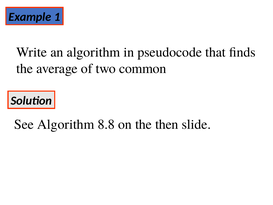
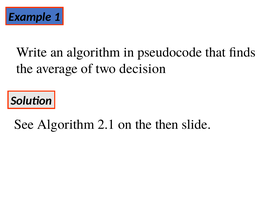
common: common -> decision (143, 68)
8.8: 8.8 -> 2.1 (106, 124)
